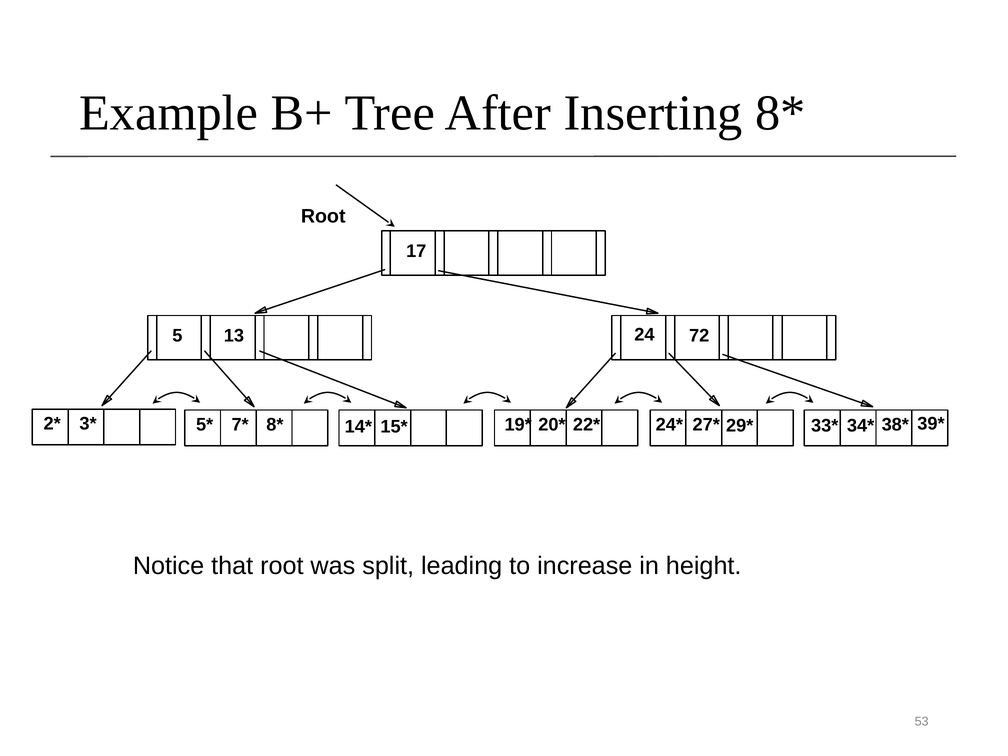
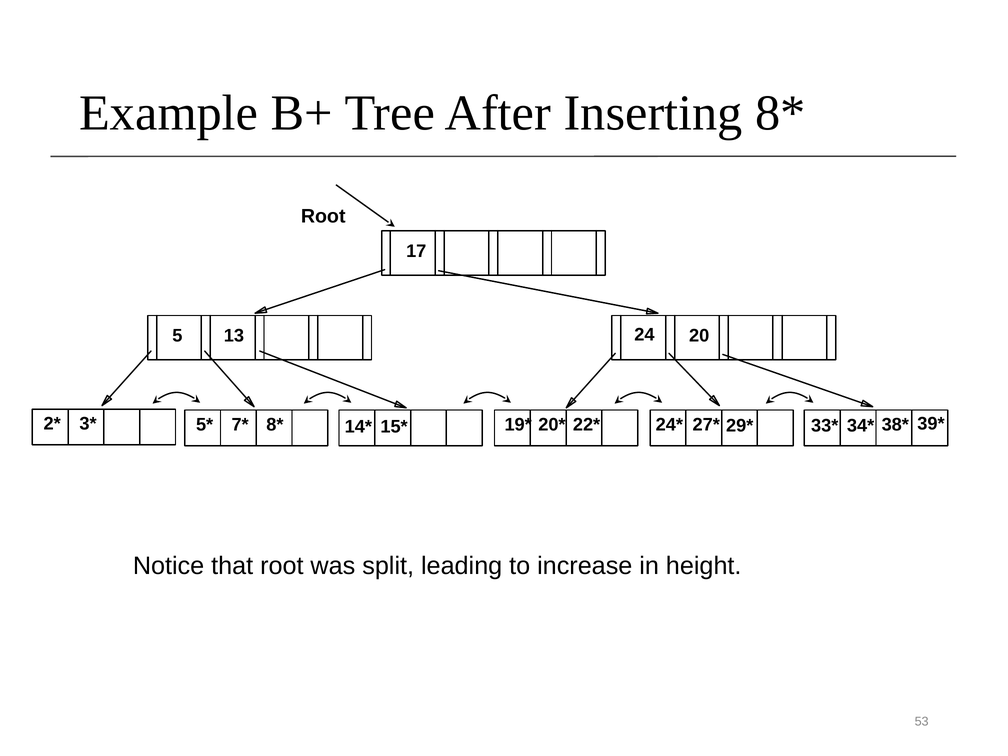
72: 72 -> 20 (699, 336)
